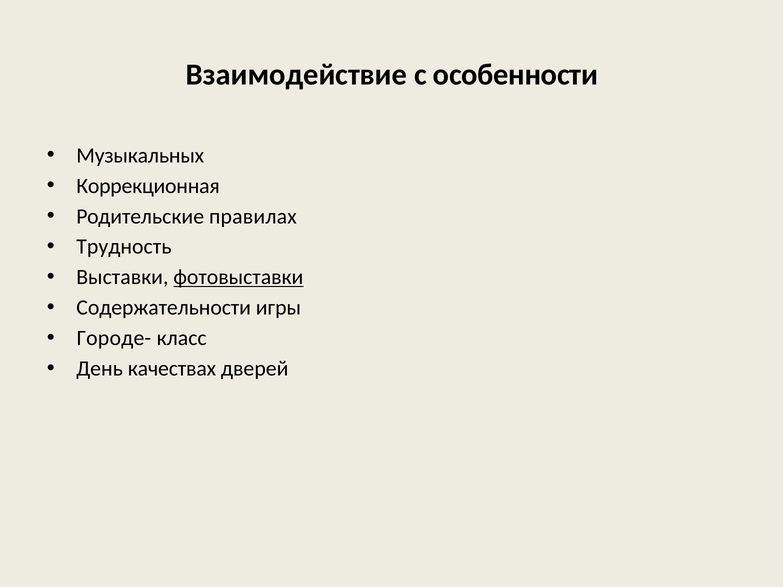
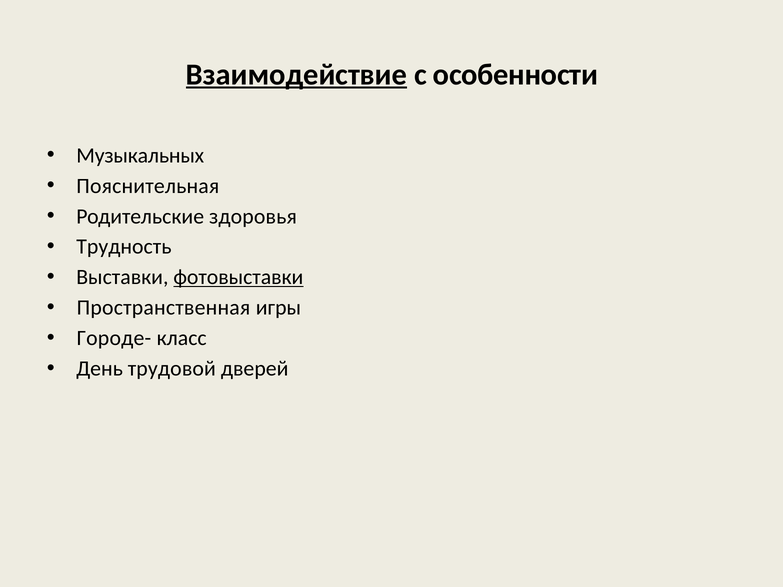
Взаимодействие underline: none -> present (296, 75)
Коррекционная: Коррекционная -> Пояснительная (148, 186)
правилах: правилах -> здоровья (253, 216)
Содержательности: Содержательности -> Пространственная (164, 308)
качествах: качествах -> трудовой (172, 369)
